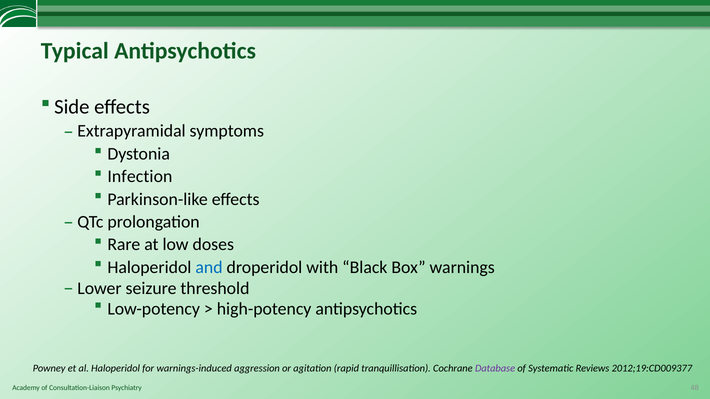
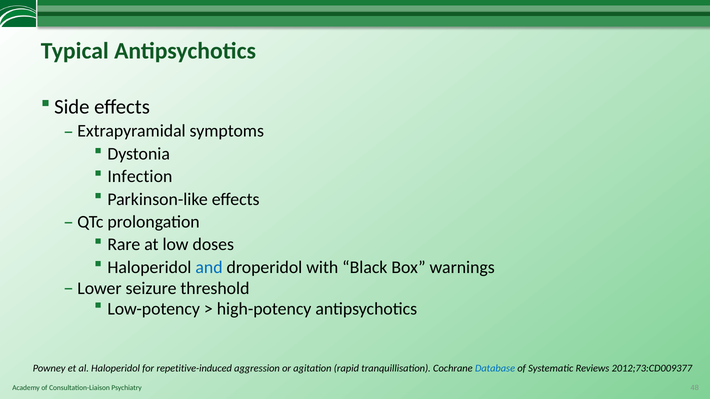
warnings-induced: warnings-induced -> repetitive-induced (194, 369)
Database colour: purple -> blue (495, 369)
2012;19:CD009377: 2012;19:CD009377 -> 2012;73:CD009377 (652, 369)
